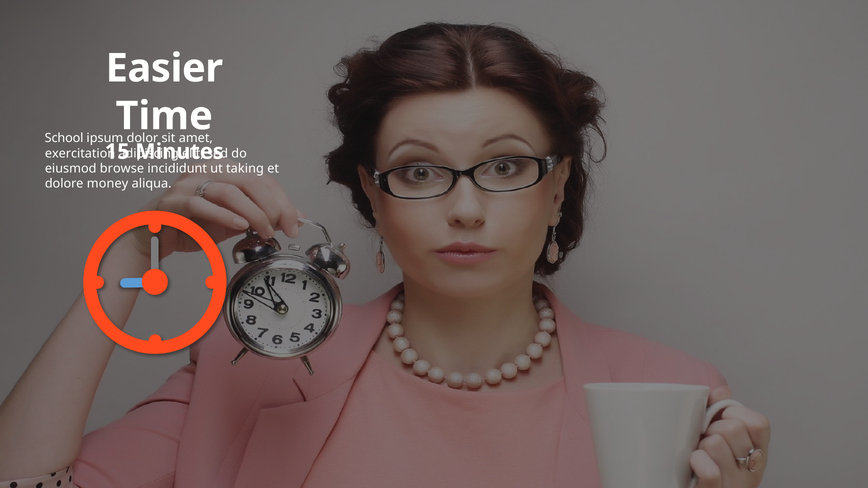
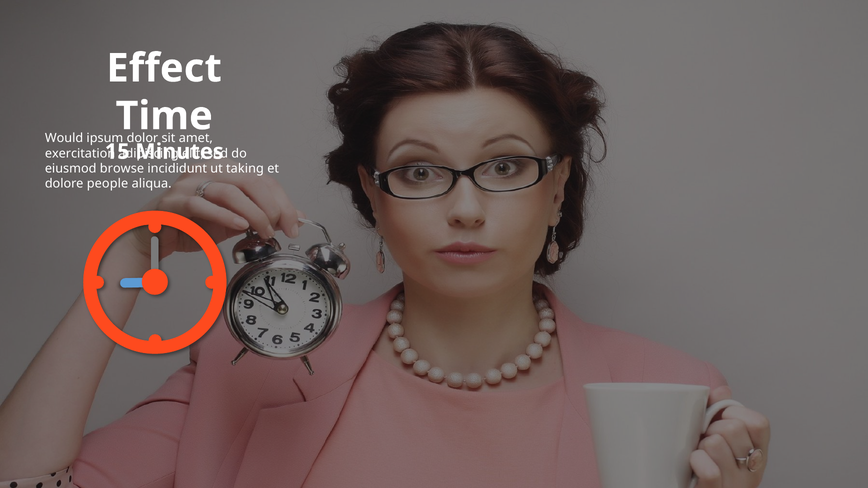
Easier: Easier -> Effect (164, 68)
School: School -> Would (64, 138)
money: money -> people (108, 184)
